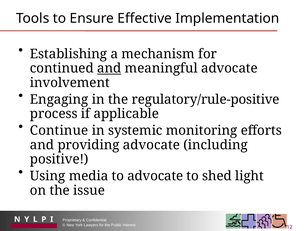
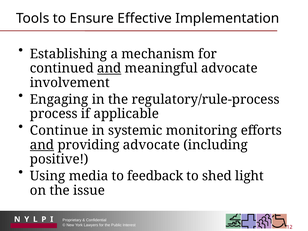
regulatory/rule-positive: regulatory/rule-positive -> regulatory/rule-process (206, 99)
and underline: none -> present (42, 145)
to advocate: advocate -> feedback (155, 176)
